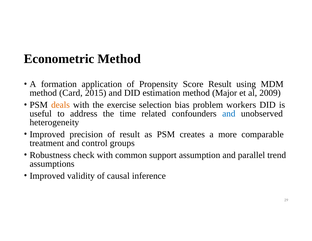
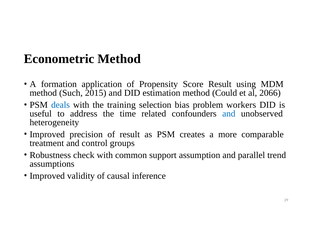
Card: Card -> Such (71, 93)
Major: Major -> Could (225, 93)
2009: 2009 -> 2066 (270, 93)
deals colour: orange -> blue (60, 105)
exercise: exercise -> training (121, 105)
